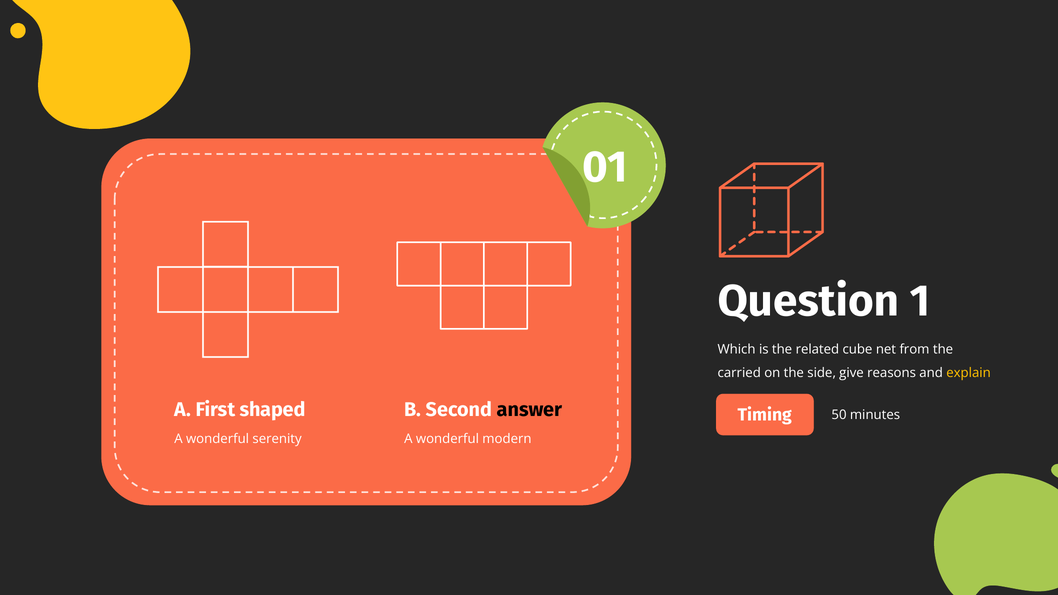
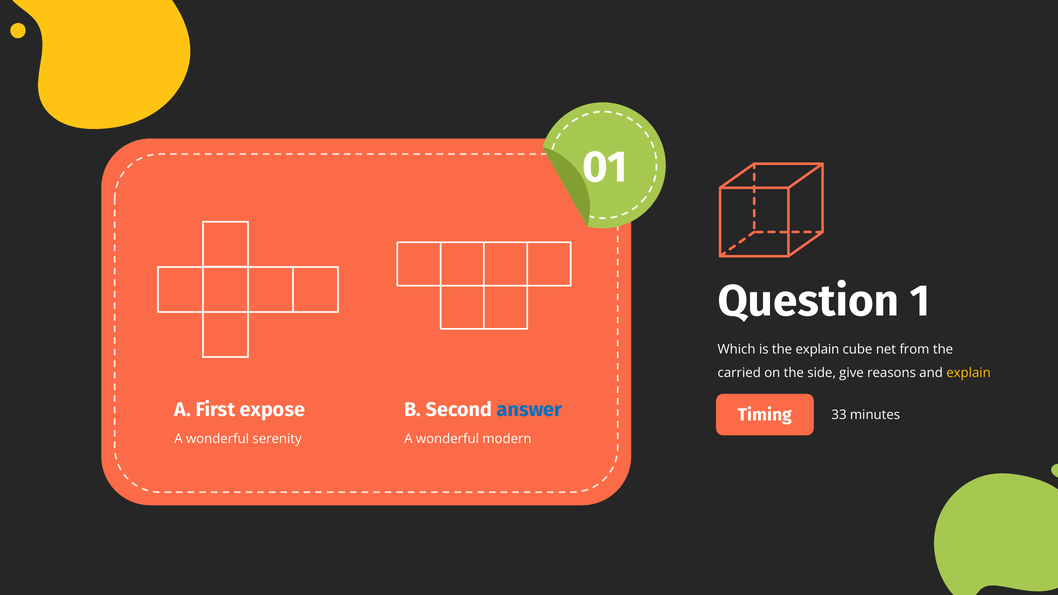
the related: related -> explain (817, 349)
shaped: shaped -> expose (272, 410)
answer colour: black -> blue (530, 410)
50: 50 -> 33 (839, 415)
